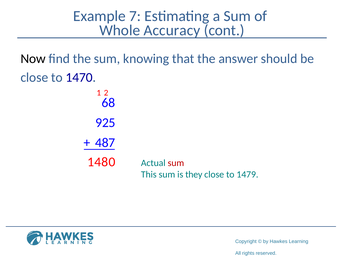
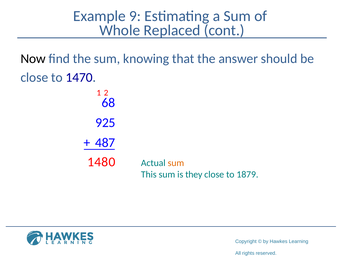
7: 7 -> 9 (135, 16)
Accuracy: Accuracy -> Replaced (172, 30)
sum colour: red -> orange (176, 163)
1479: 1479 -> 1879 (247, 174)
